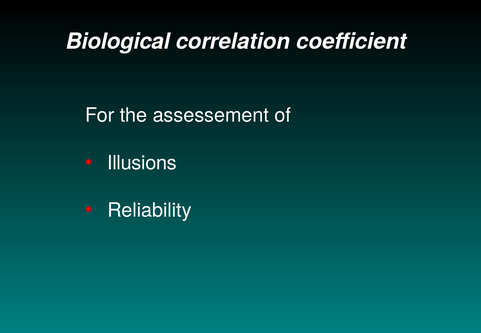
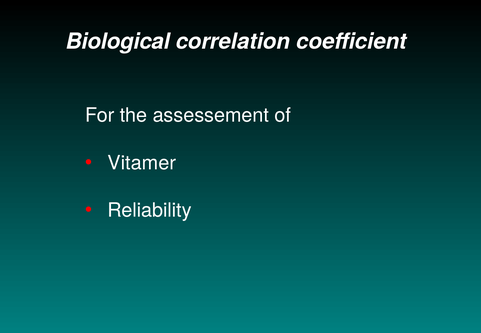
Illusions: Illusions -> Vitamer (142, 163)
